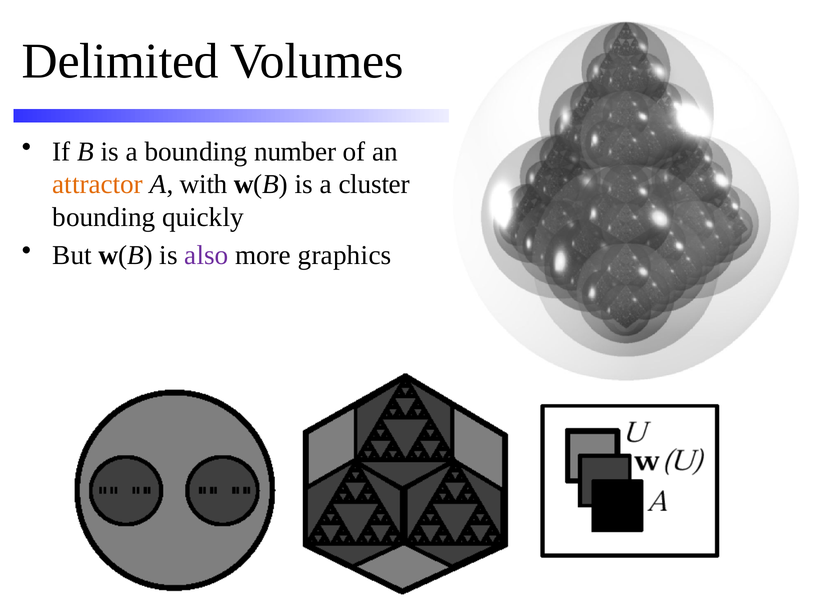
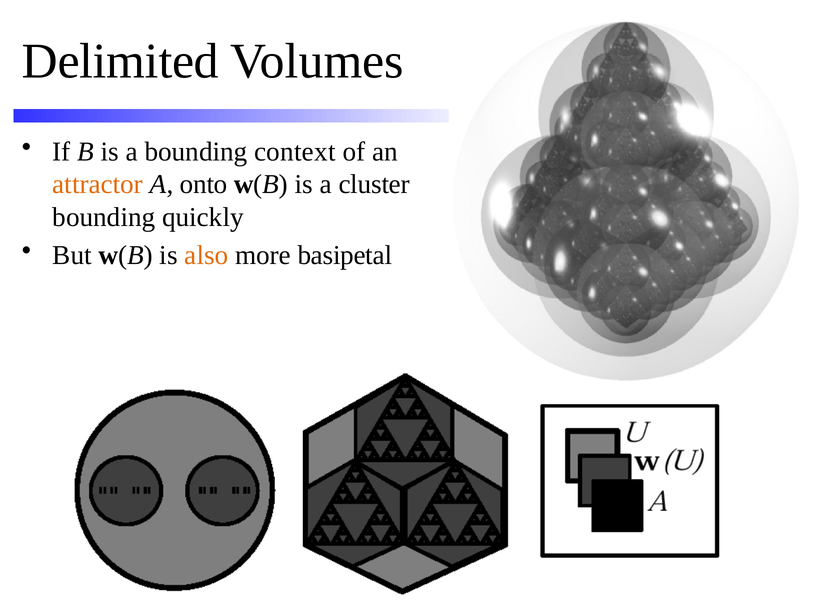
number: number -> context (295, 152)
with: with -> onto (204, 184)
also colour: purple -> orange (206, 255)
graphics: graphics -> basipetal (345, 255)
